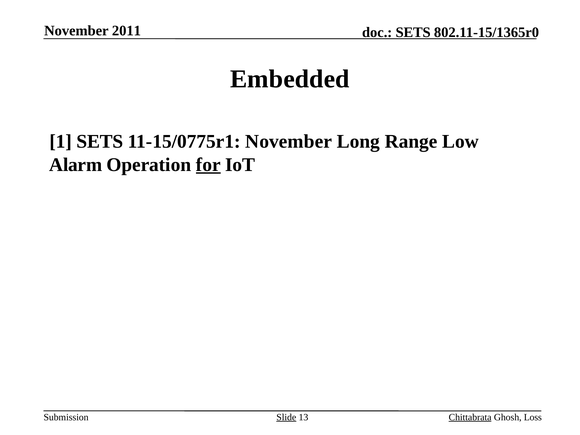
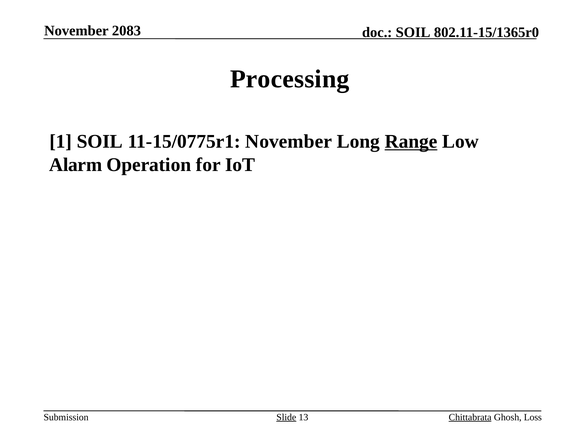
2011: 2011 -> 2083 (126, 31)
SETS: SETS -> SOIL (413, 32)
Embedded: Embedded -> Processing (290, 79)
1 SETS: SETS -> SOIL (100, 142)
Range underline: none -> present (411, 142)
for underline: present -> none (208, 165)
